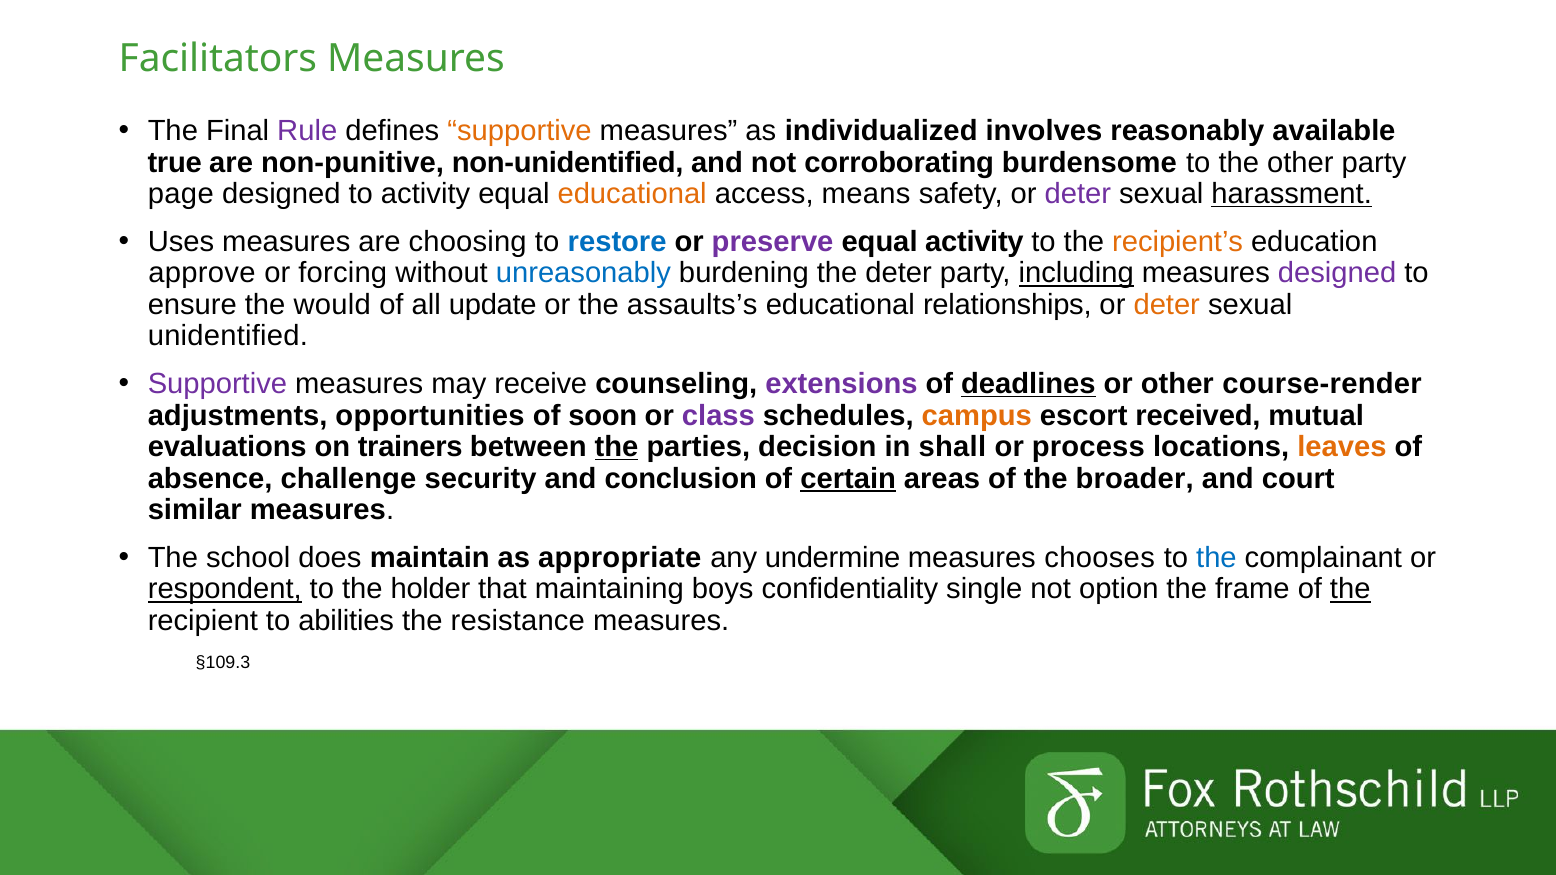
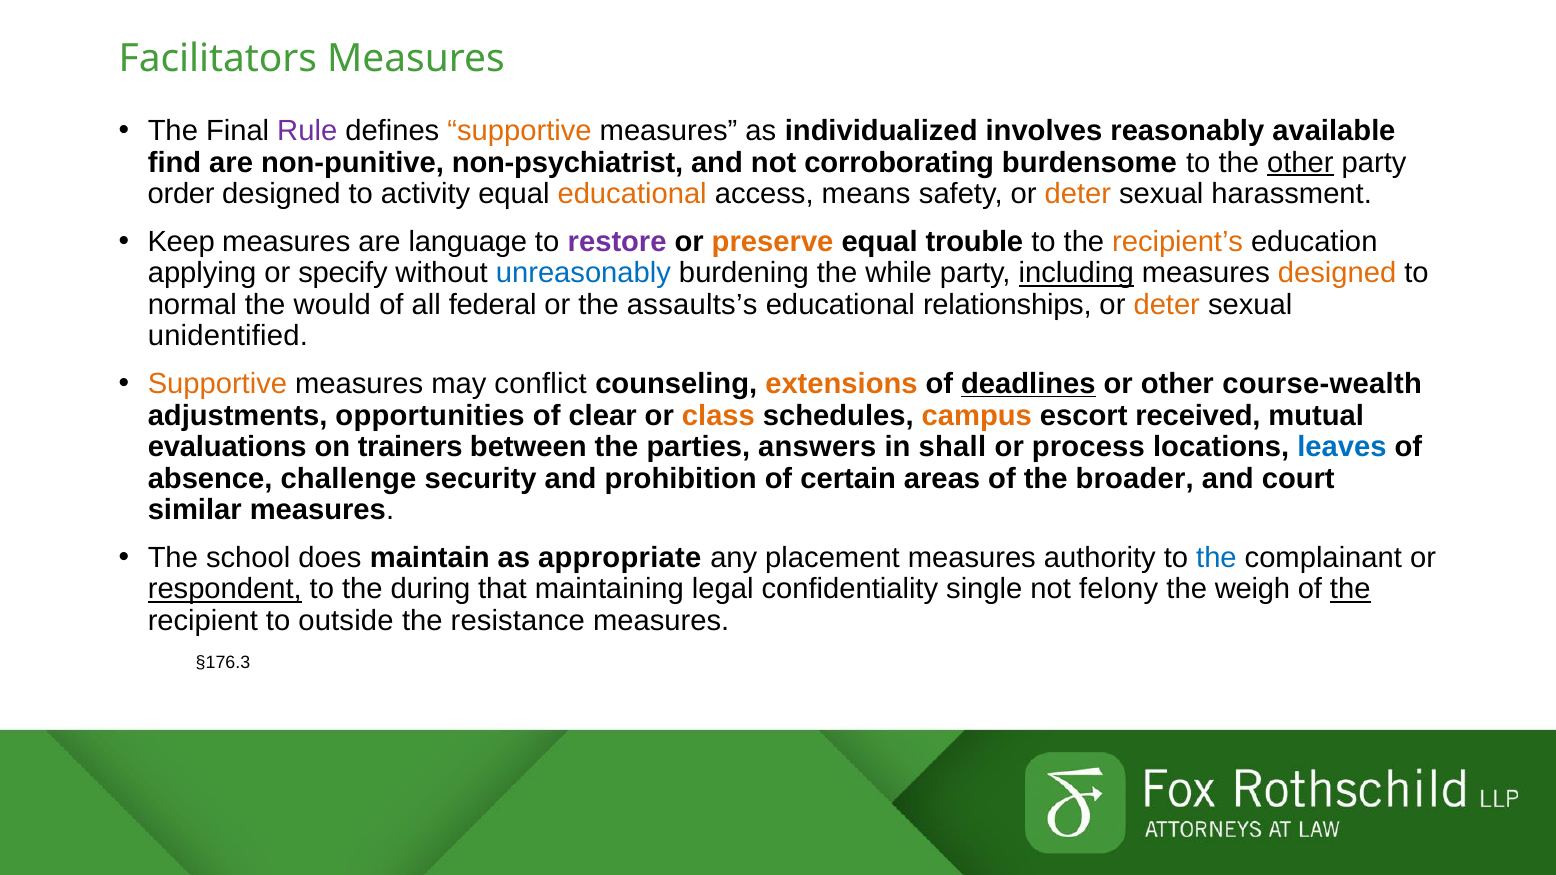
true: true -> find (175, 163)
non-unidentified: non-unidentified -> non-psychiatrist (568, 163)
other underline: none -> present (1300, 163)
page: page -> order (181, 194)
deter colour: purple -> orange (1078, 194)
harassment underline: present -> none (1292, 194)
Uses: Uses -> Keep (181, 242)
choosing: choosing -> language (468, 242)
restore colour: blue -> purple (617, 242)
preserve colour: purple -> orange (773, 242)
equal activity: activity -> trouble (974, 242)
approve: approve -> applying (202, 273)
forcing: forcing -> specify (343, 273)
the deter: deter -> while (899, 273)
designed colour: purple -> orange (1337, 273)
ensure: ensure -> normal (192, 305)
update: update -> federal (493, 305)
Supportive colour: purple -> orange (217, 384)
receive: receive -> conflict (541, 384)
extensions colour: purple -> orange (841, 384)
course-render: course-render -> course-wealth (1322, 384)
soon: soon -> clear (603, 416)
class colour: purple -> orange (718, 416)
the underline: present -> none (617, 447)
decision: decision -> answers (817, 447)
leaves colour: orange -> blue (1342, 447)
conclusion: conclusion -> prohibition (681, 479)
certain underline: present -> none (848, 479)
undermine: undermine -> placement (833, 558)
chooses: chooses -> authority (1100, 558)
holder: holder -> during (430, 589)
boys: boys -> legal (723, 589)
option: option -> felony (1119, 589)
frame: frame -> weigh (1252, 589)
abilities: abilities -> outside (346, 621)
§109.3: §109.3 -> §176.3 (223, 663)
